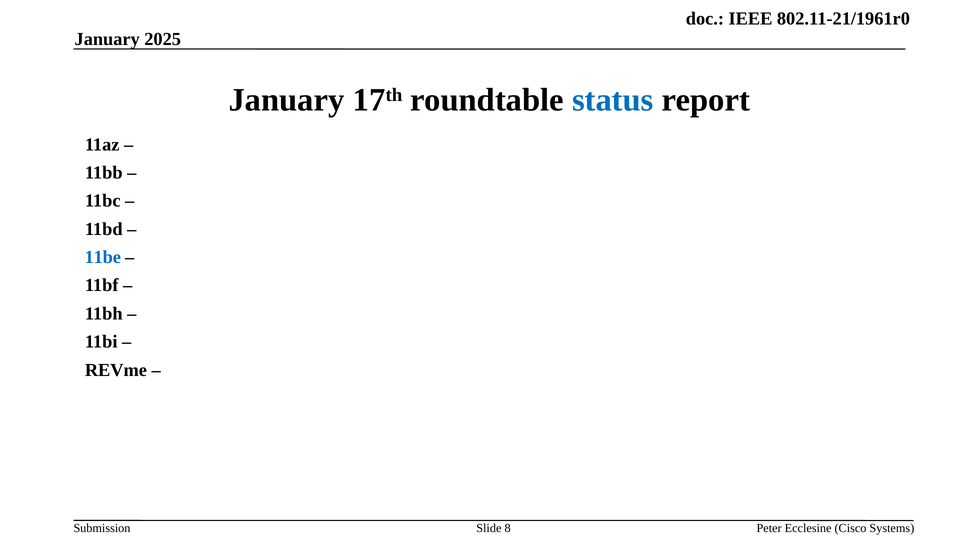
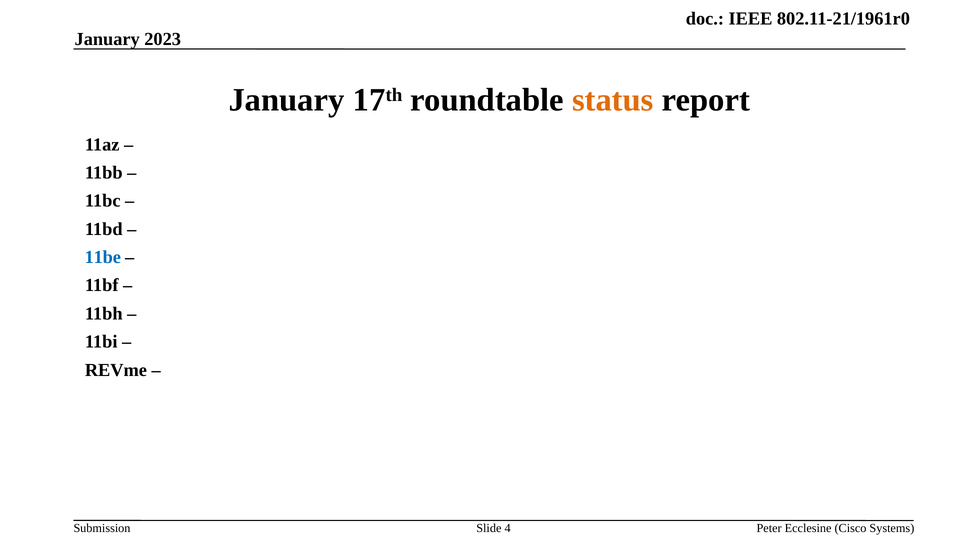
2025: 2025 -> 2023 (163, 39)
status colour: blue -> orange (613, 100)
8: 8 -> 4 (508, 528)
